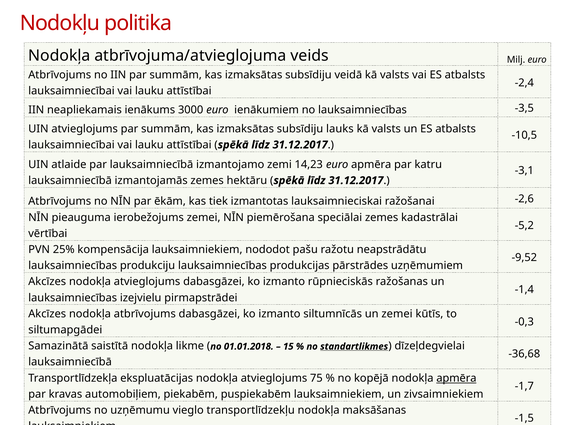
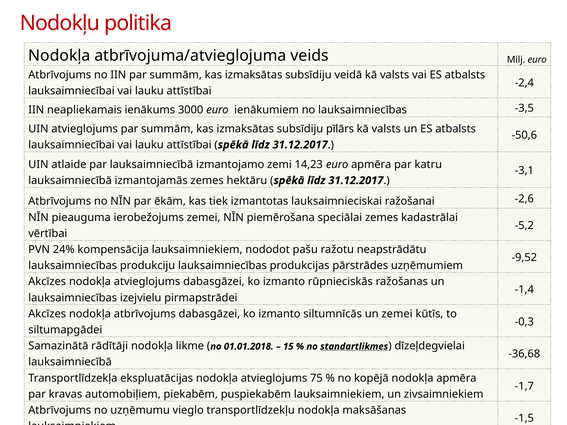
lauks: lauks -> pīlārs (340, 129)
-10,5: -10,5 -> -50,6 (524, 135)
25%: 25% -> 24% (64, 250)
Samazinātā saistītā: saistītā -> rādītāji (110, 346)
apmēra underline: present -> none (456, 378)
